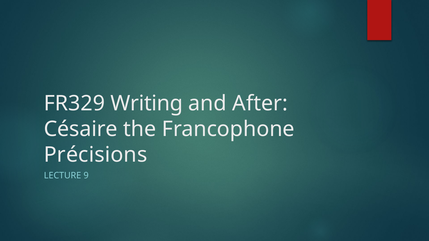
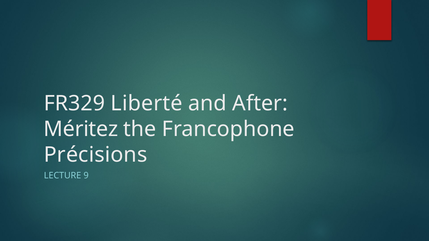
Writing: Writing -> Liberté (147, 104)
Césaire: Césaire -> Méritez (81, 129)
